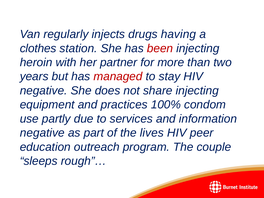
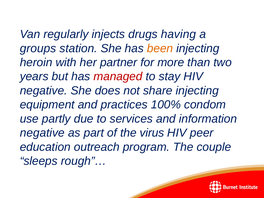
clothes: clothes -> groups (38, 48)
been colour: red -> orange (160, 48)
lives: lives -> virus (152, 133)
